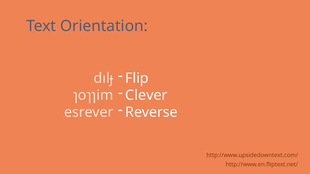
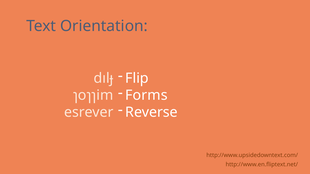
Clever: Clever -> Forms (146, 96)
